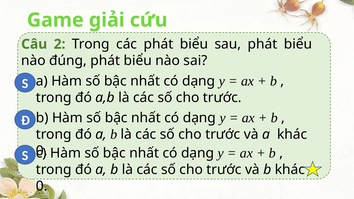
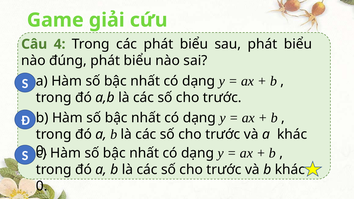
2: 2 -> 4 (60, 44)
